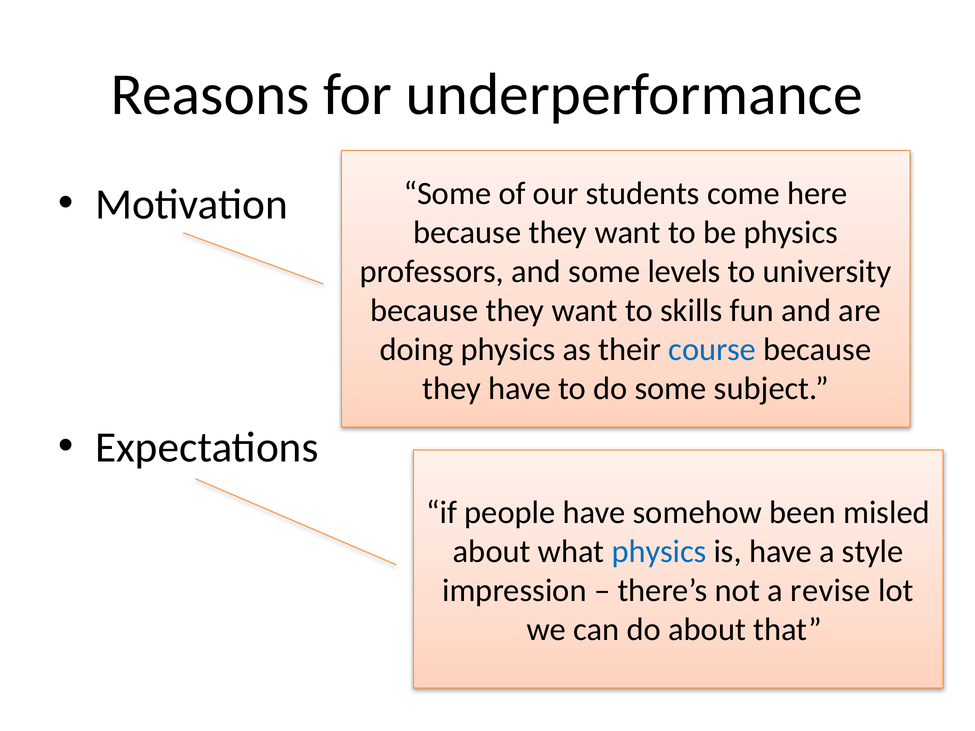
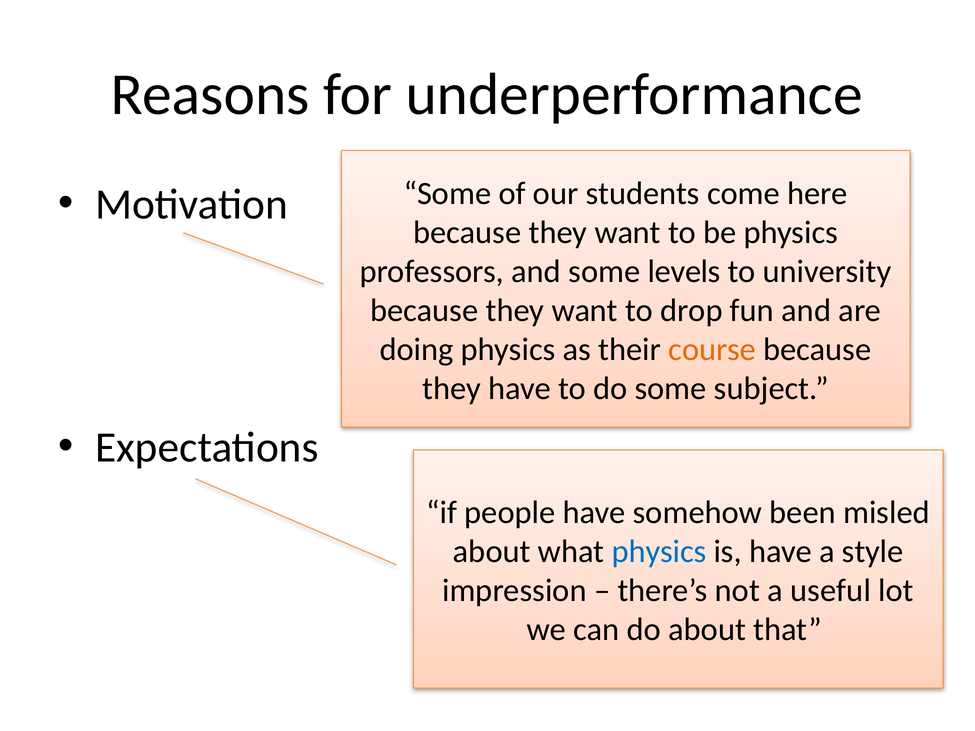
skills: skills -> drop (691, 311)
course colour: blue -> orange (712, 350)
revise: revise -> useful (831, 591)
